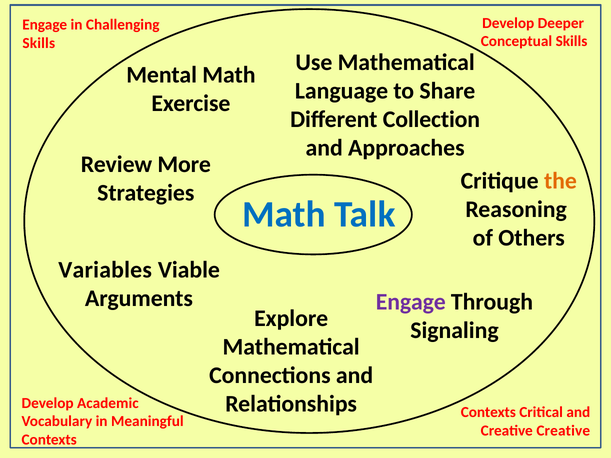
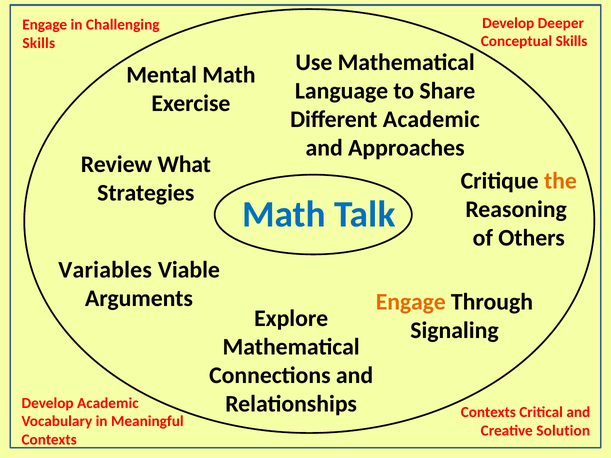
Different Collection: Collection -> Academic (431, 120)
More: More -> What (184, 165)
Engage colour: purple -> orange (411, 302)
Creative Creative: Creative -> Solution (563, 431)
